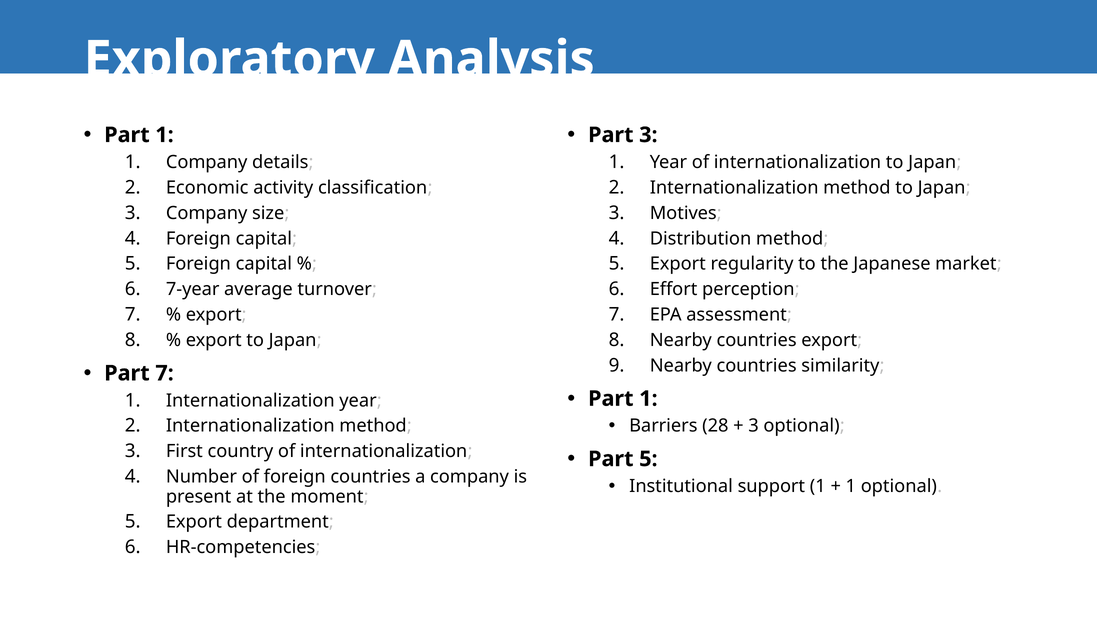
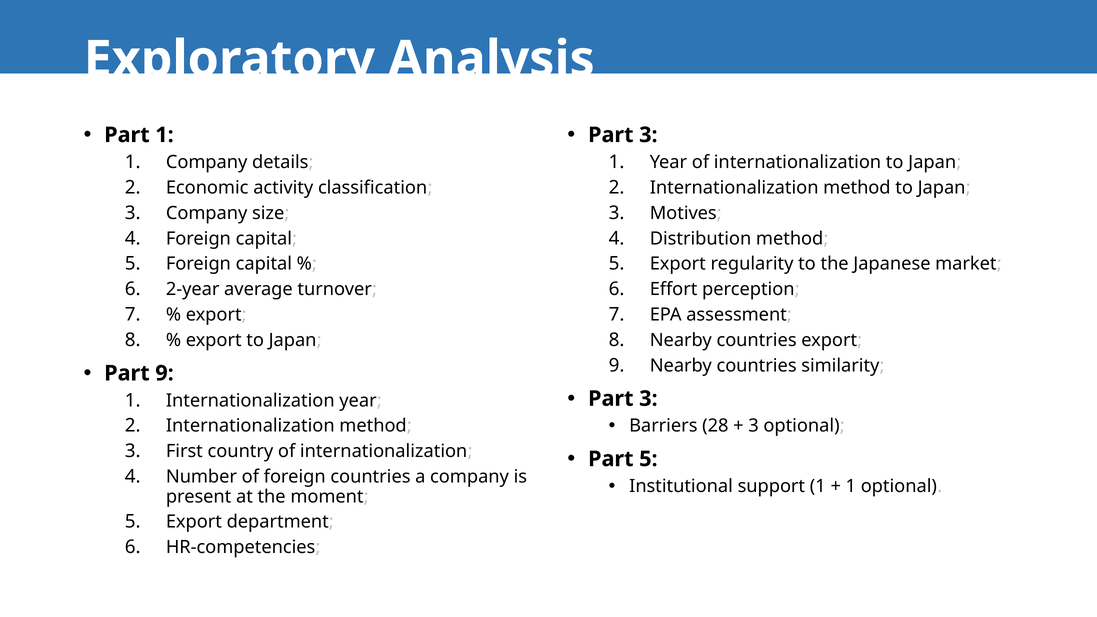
7-year: 7-year -> 2-year (193, 289)
Part 7: 7 -> 9 (165, 373)
1: 1 -> 3 (648, 399)
